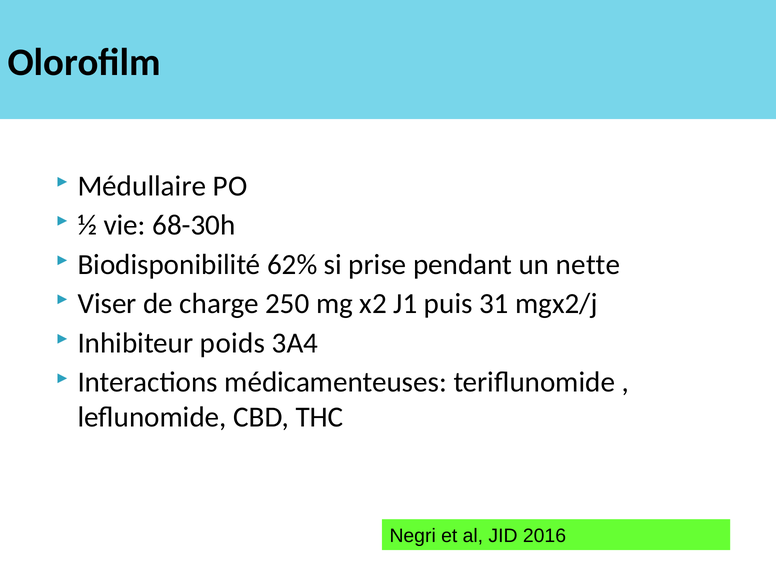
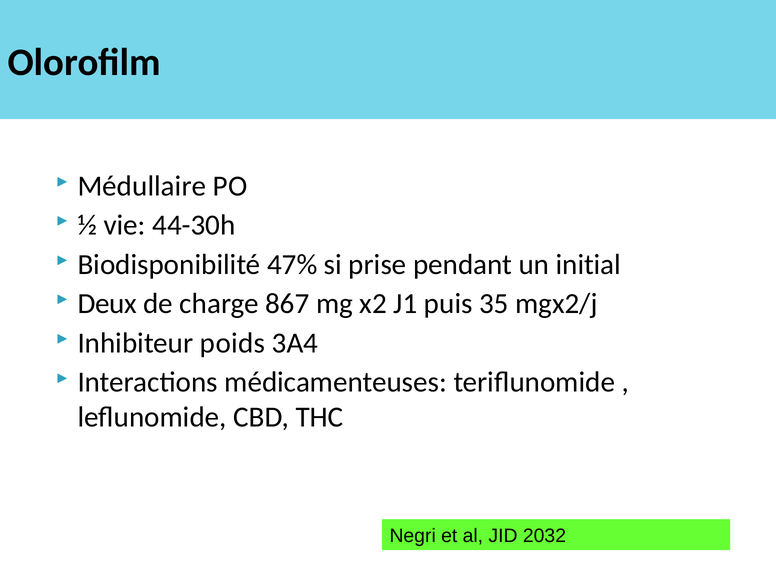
68-30h: 68-30h -> 44-30h (194, 225)
62%: 62% -> 47% (292, 265)
nette: nette -> initial (588, 265)
Viser: Viser -> Deux (107, 304)
250: 250 -> 867 (287, 304)
31: 31 -> 35 (494, 304)
2016: 2016 -> 2032 (544, 536)
